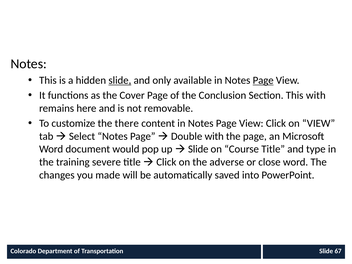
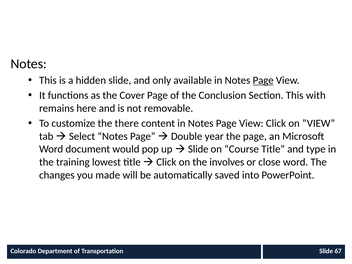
slide underline: present -> none (120, 80)
Double with: with -> year (214, 136)
severe: severe -> lowest (106, 162)
adverse: adverse -> involves (227, 162)
